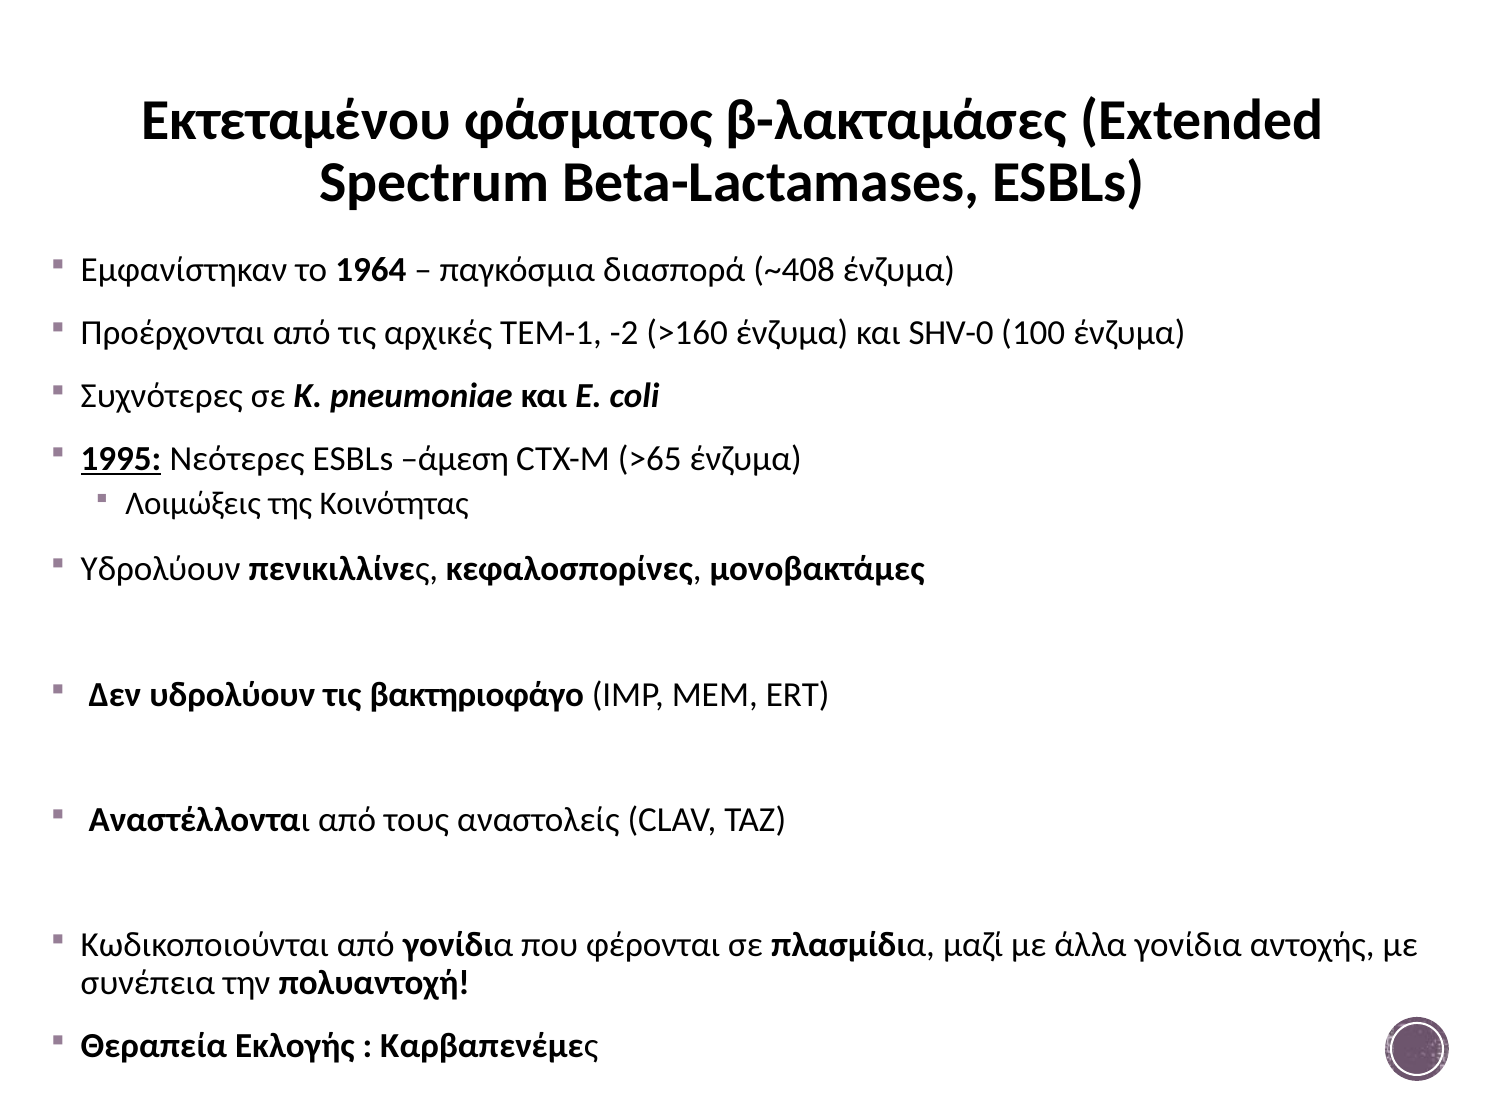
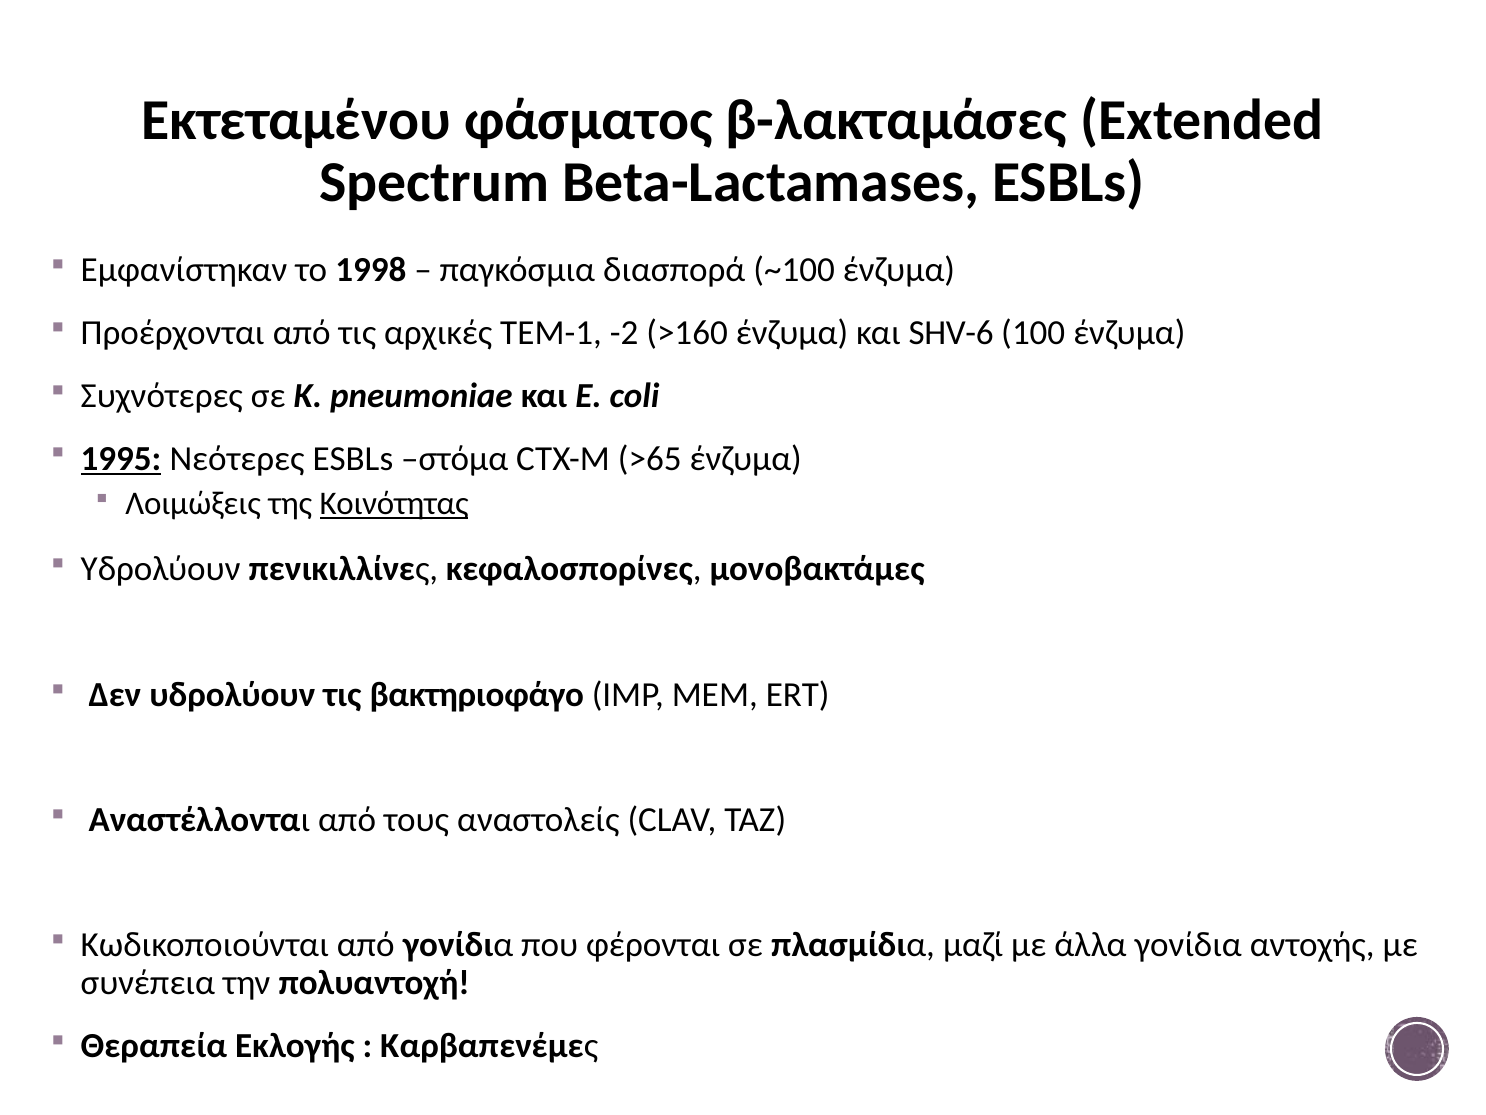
1964: 1964 -> 1998 (371, 270)
~408: ~408 -> ~100 (794, 270)
SHV-0: SHV-0 -> SHV-6 (951, 333)
άμεση: άμεση -> στόμα (455, 458)
Κοινότητας underline: none -> present (394, 503)
